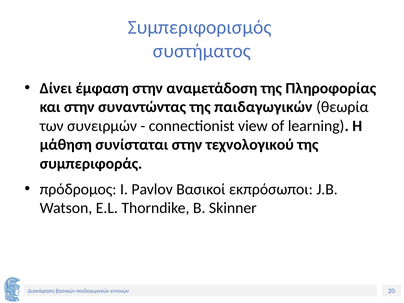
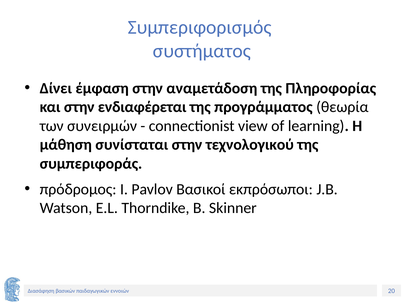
συναντώντας: συναντώντας -> ενδιαφέρεται (142, 107)
της παιδαγωγικών: παιδαγωγικών -> προγράμματος (263, 107)
